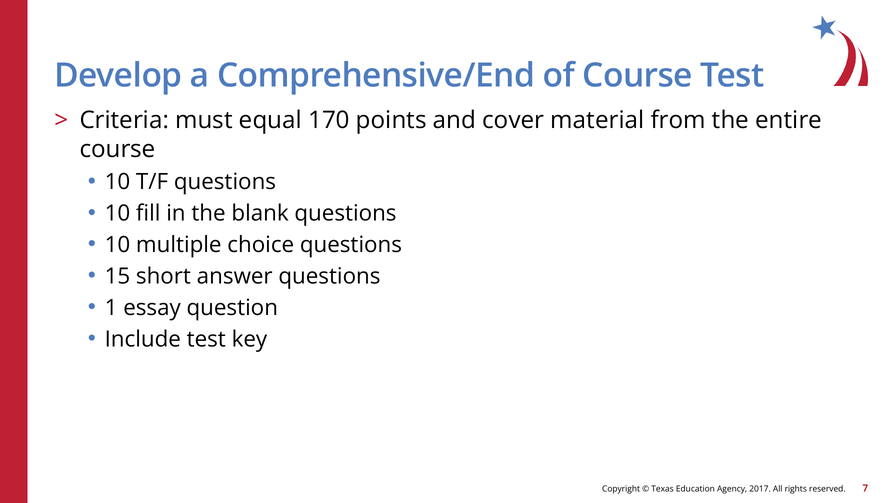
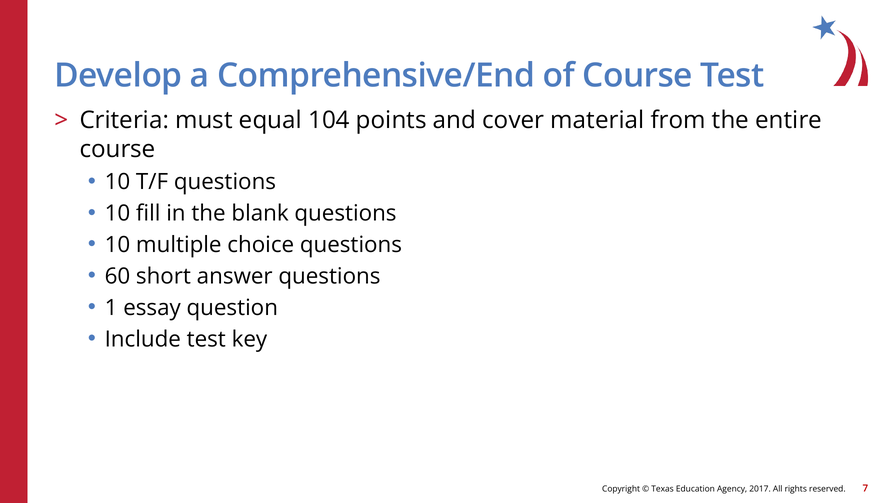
170: 170 -> 104 (329, 121)
15: 15 -> 60 (117, 277)
